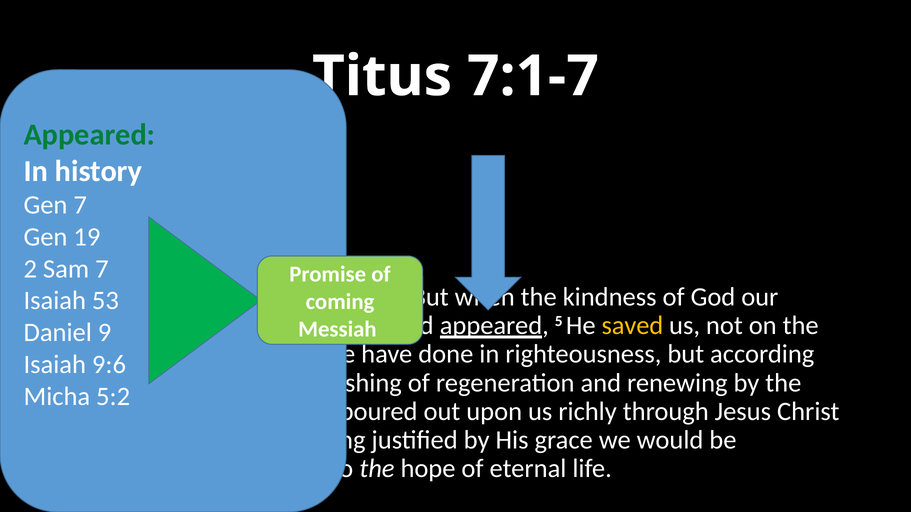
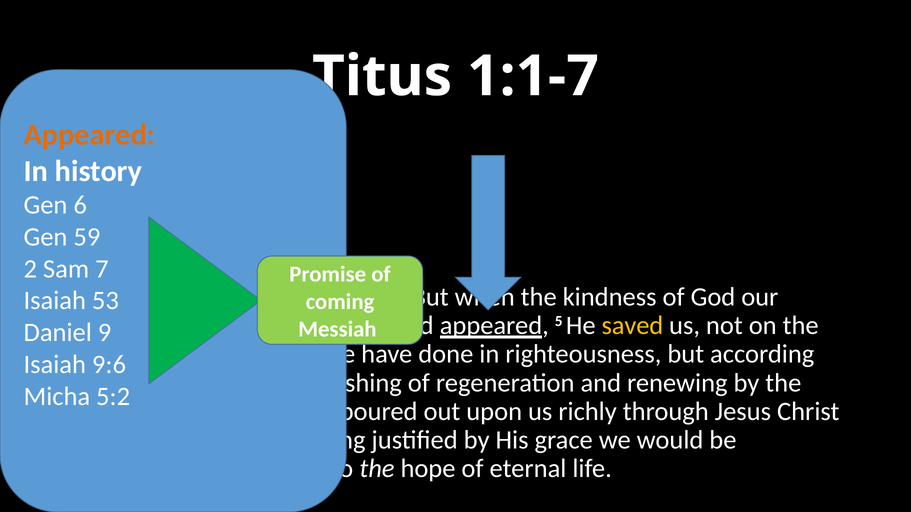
7:1-7: 7:1-7 -> 1:1-7 (533, 76)
Appeared colour: green -> orange (89, 135)
Gen 7: 7 -> 6 (80, 205)
19: 19 -> 59 (87, 237)
